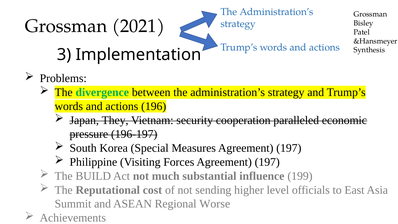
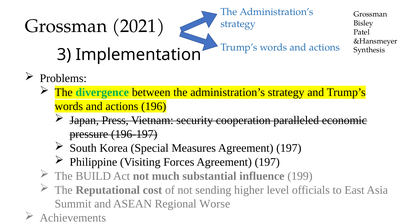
They: They -> Press (115, 120)
